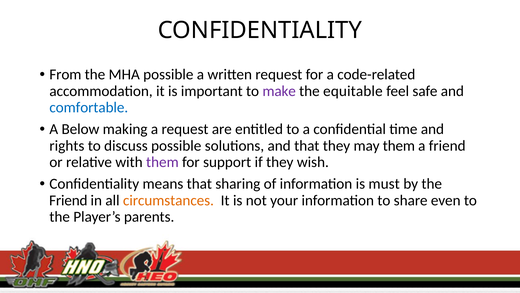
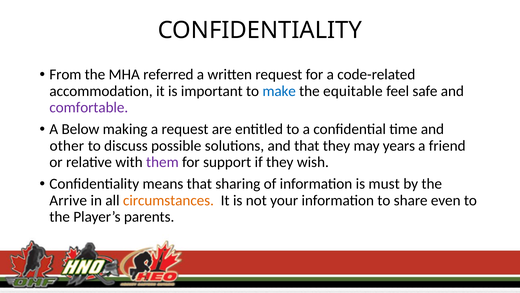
MHA possible: possible -> referred (168, 74)
make colour: purple -> blue (279, 91)
comfortable colour: blue -> purple (89, 107)
rights: rights -> other (67, 145)
may them: them -> years (399, 145)
Friend: Friend -> Arrive (68, 200)
